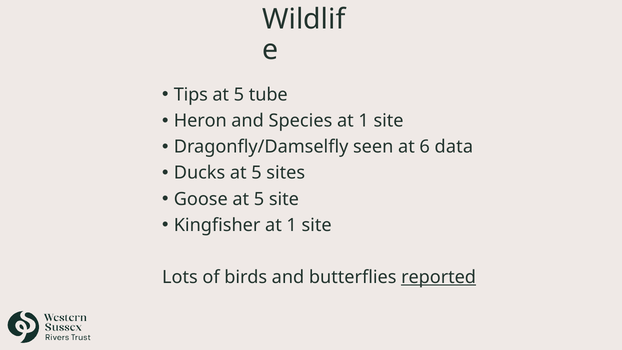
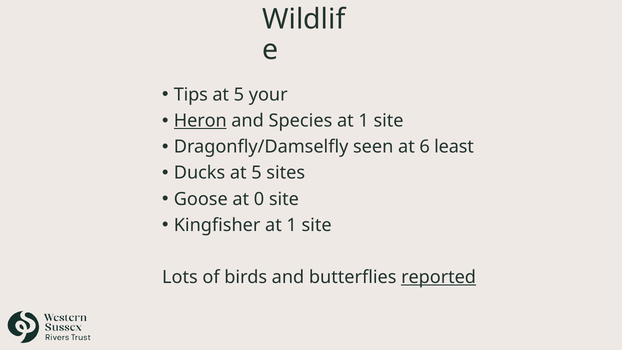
tube: tube -> your (268, 95)
Heron underline: none -> present (200, 121)
data: data -> least (454, 147)
Goose at 5: 5 -> 0 (259, 199)
